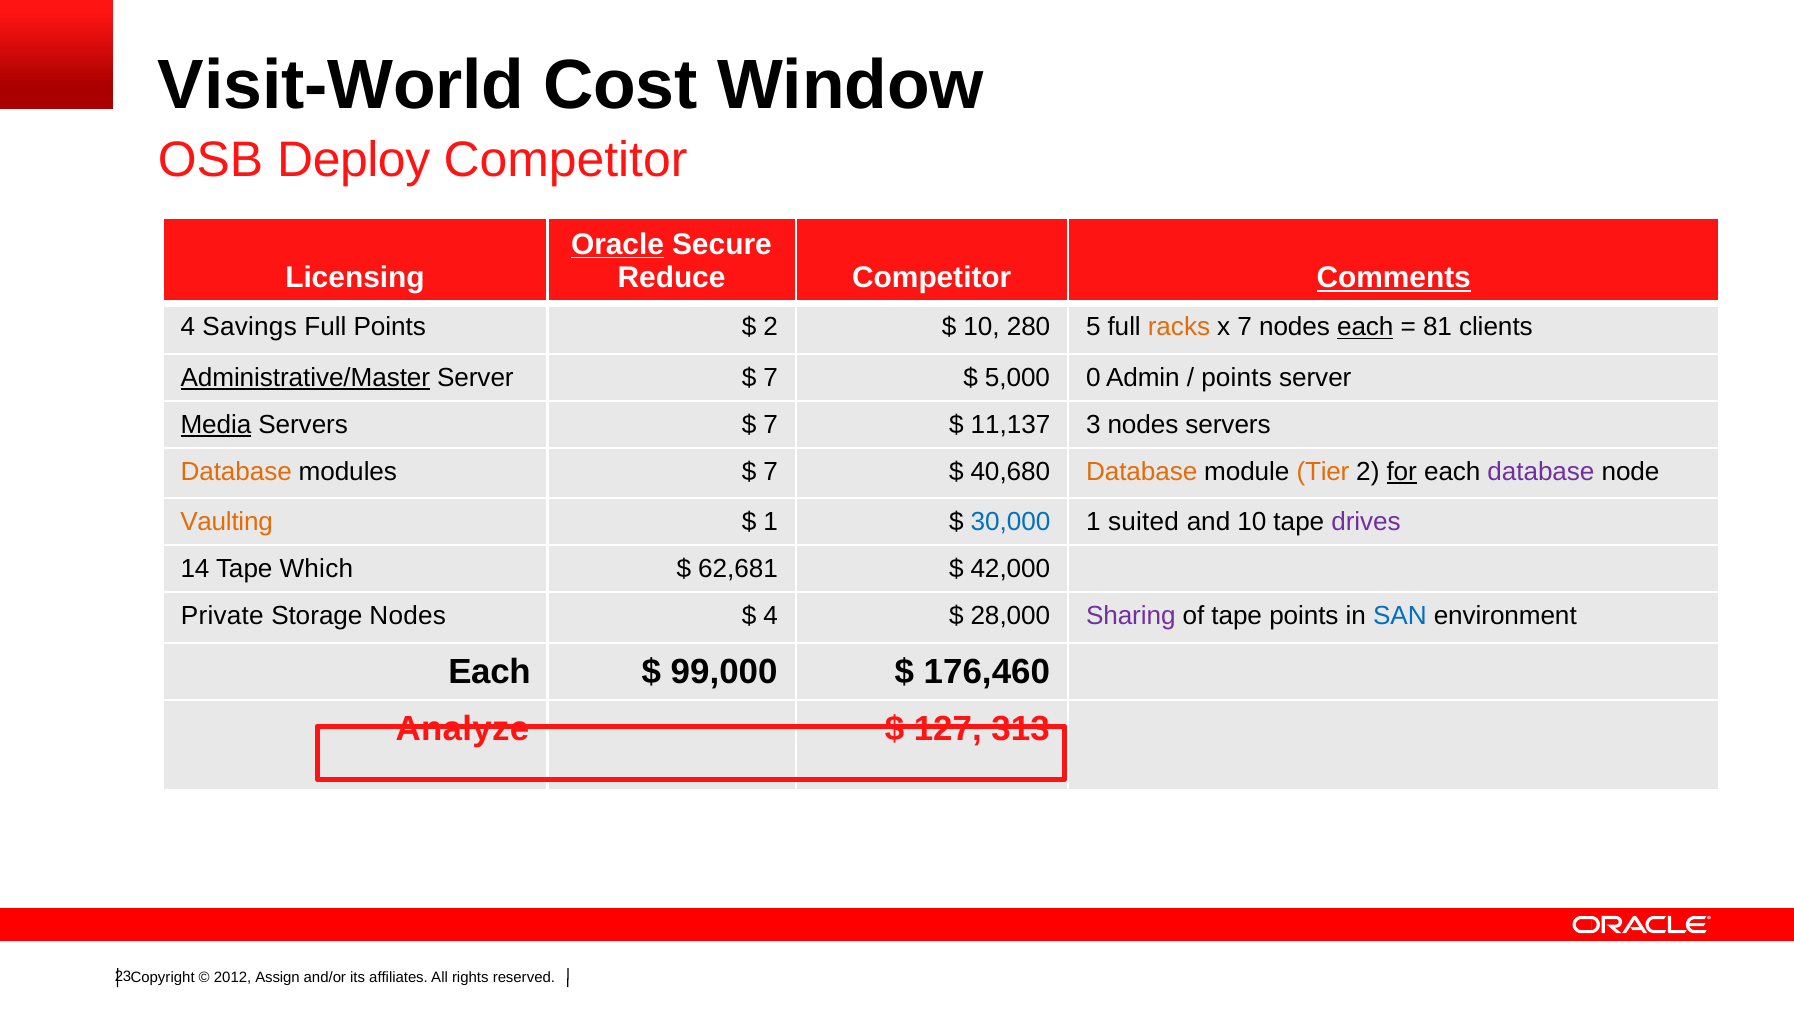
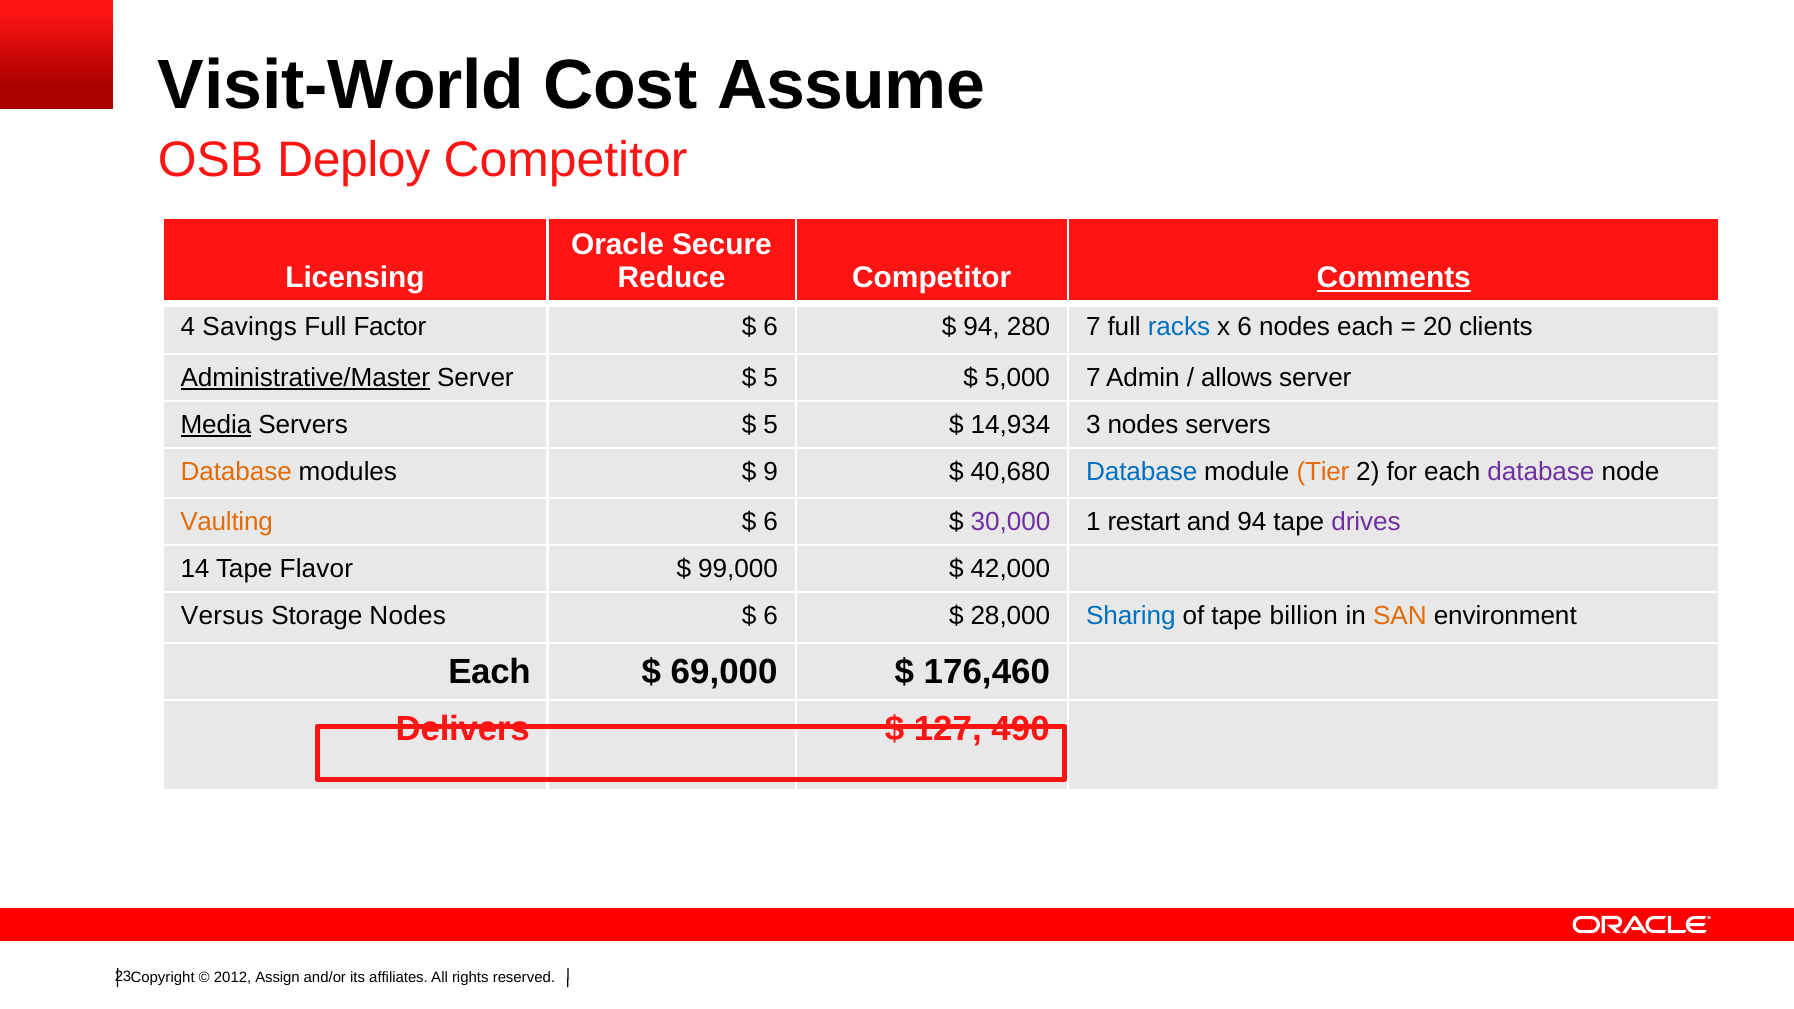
Window: Window -> Assume (851, 86)
Oracle underline: present -> none (617, 245)
Full Points: Points -> Factor (390, 327)
2: 2 -> 6 (771, 327)
10: 10 -> 94 (982, 327)
280 5: 5 -> 7 (1093, 327)
racks colour: orange -> blue (1179, 327)
x 7: 7 -> 6 (1245, 327)
each underline: present -> none (1365, 327)
81: 81 -> 20 (1438, 327)
7: 7 -> 5 (771, 378)
5,000 0: 0 -> 7 (1093, 378)
points: points -> allows (1237, 378)
7: 7 -> 5 (771, 425)
11,137: 11,137 -> 14,934 (1010, 425)
7: 7 -> 9 (771, 472)
Database colour: orange -> blue (1142, 472)
for underline: present -> none (1402, 472)
1: 1 -> 6 (771, 522)
30,000 colour: blue -> purple (1010, 522)
suited: suited -> restart (1144, 522)
and 10: 10 -> 94 (1252, 522)
Which: Which -> Flavor (316, 569)
62,681: 62,681 -> 99,000 (738, 569)
Private: Private -> Versus (222, 616)
4: 4 -> 6 (771, 616)
Sharing colour: purple -> blue (1131, 616)
tape points: points -> billion (1304, 616)
SAN colour: blue -> orange (1400, 616)
99,000: 99,000 -> 69,000 (724, 672)
Analyze: Analyze -> Delivers (463, 729)
313: 313 -> 490 (1021, 729)
